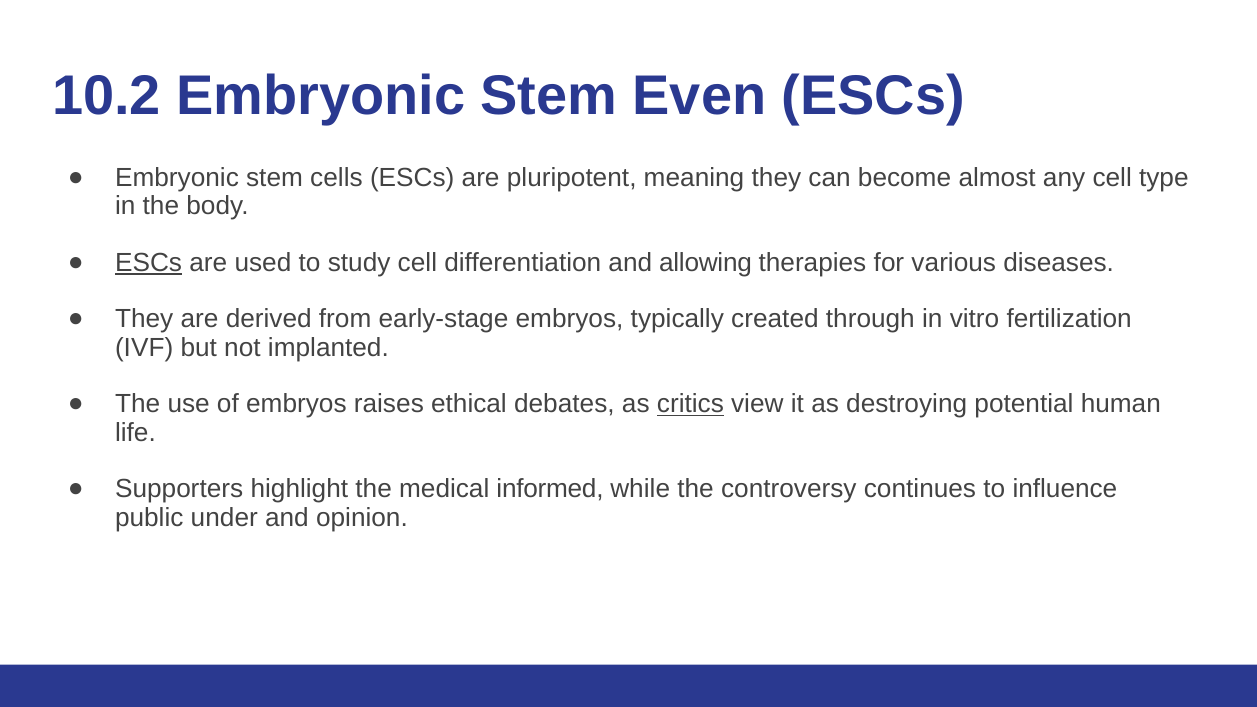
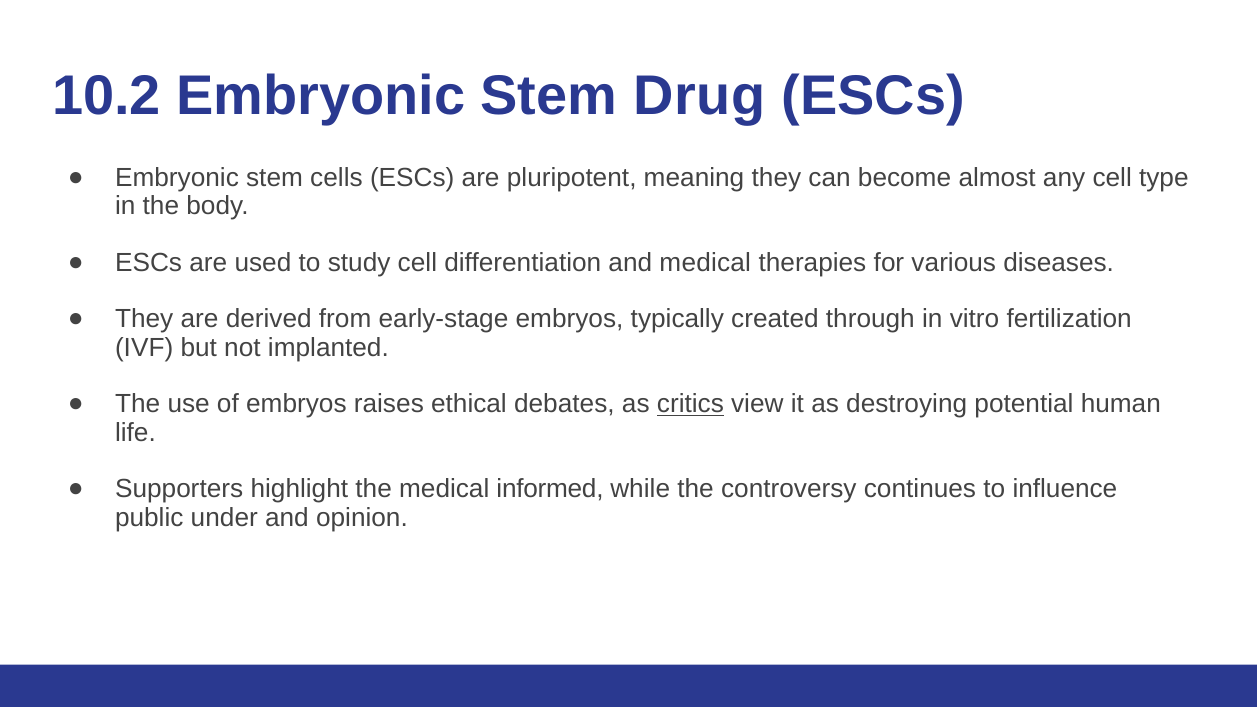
Even: Even -> Drug (699, 96)
ESCs underline: present -> none (149, 263)
and allowing: allowing -> medical (705, 263)
